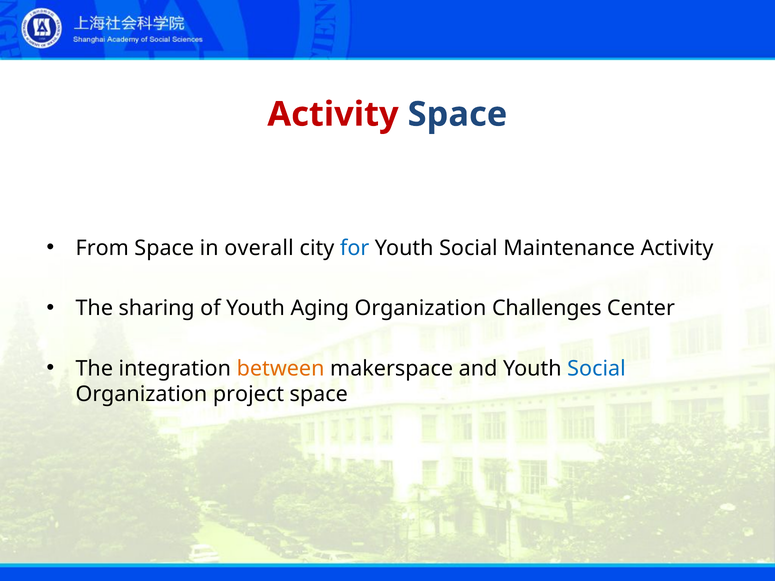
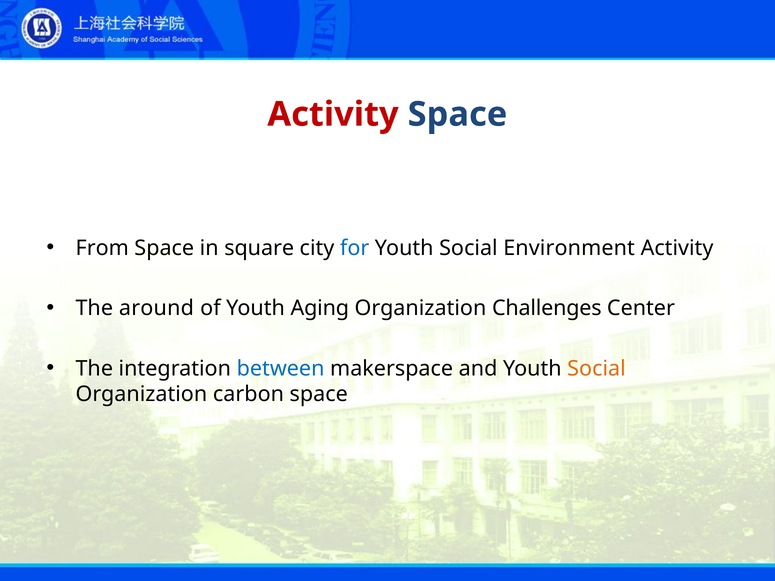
overall: overall -> square (259, 248)
Maintenance: Maintenance -> Environment (569, 248)
sharing: sharing -> around (156, 308)
between colour: orange -> blue (281, 369)
Social colour: blue -> orange (596, 369)
project: project -> carbon (248, 395)
